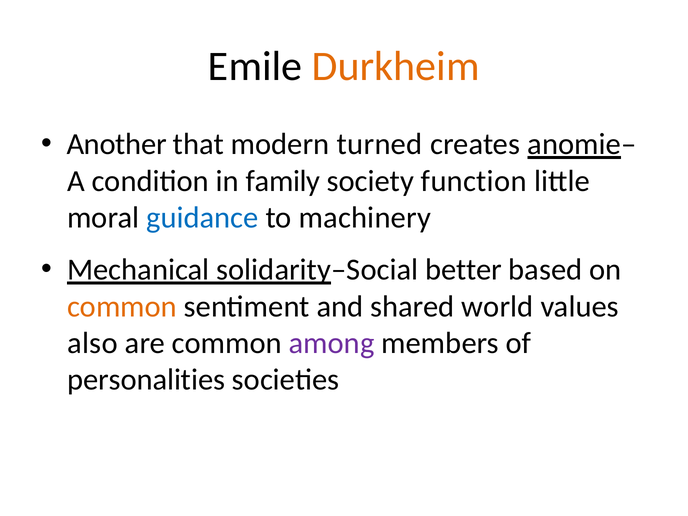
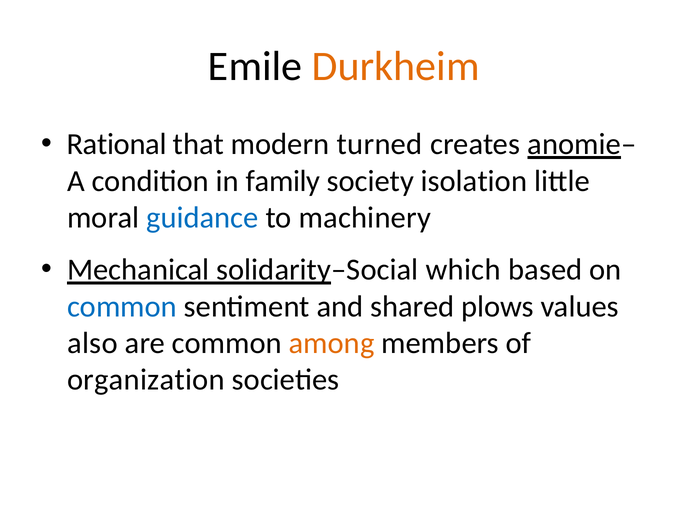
Another: Another -> Rational (117, 144)
function: function -> isolation (474, 181)
better: better -> which (463, 270)
common colour: orange -> blue (122, 306)
world: world -> plows (498, 306)
among colour: purple -> orange (332, 343)
personalities: personalities -> organization (146, 380)
